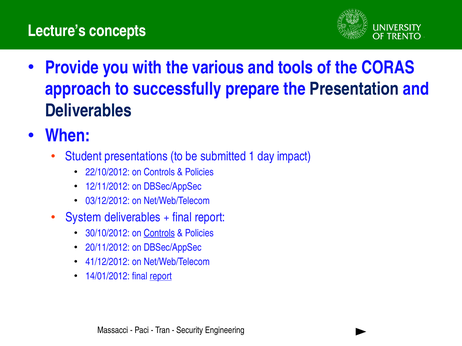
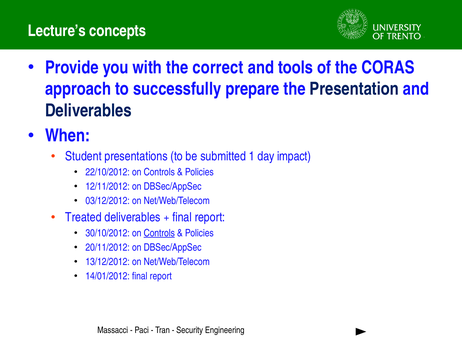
various: various -> correct (218, 68)
System: System -> Treated (83, 218)
41/12/2012: 41/12/2012 -> 13/12/2012 (108, 262)
report underline: present -> none (161, 276)
